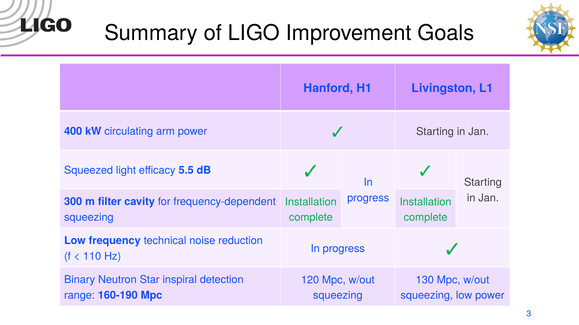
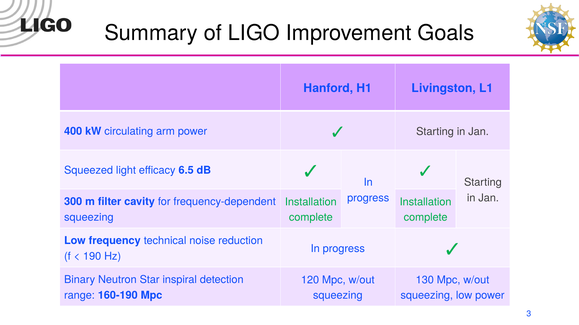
5.5: 5.5 -> 6.5 (186, 171)
110: 110 -> 190 (92, 257)
